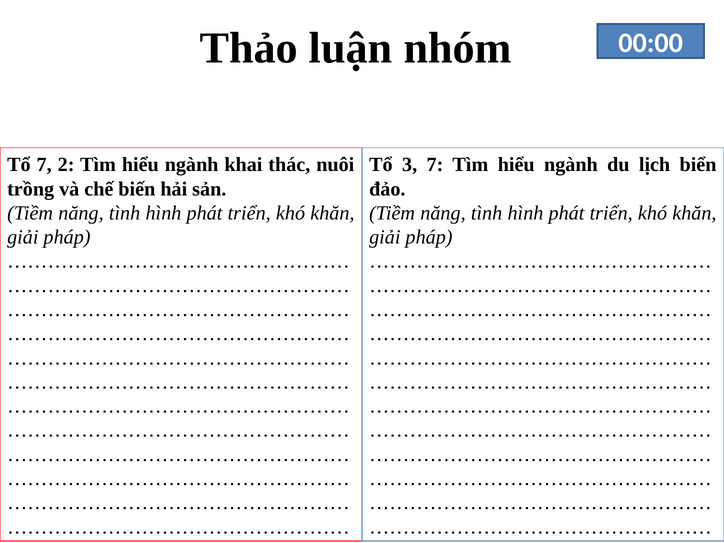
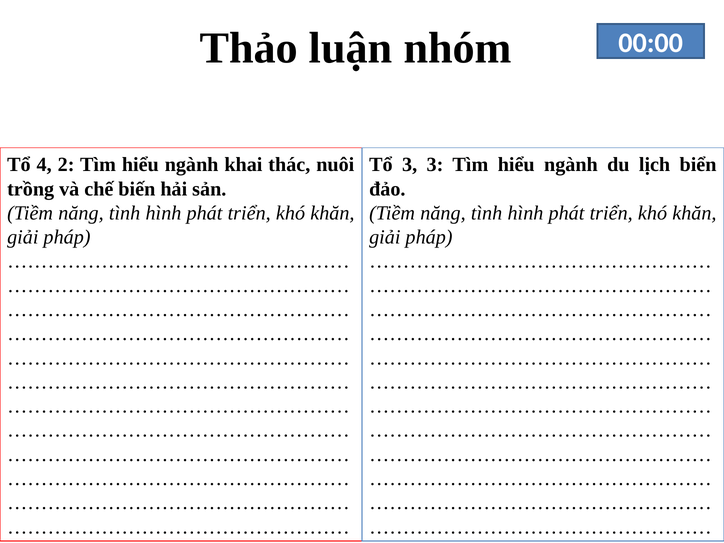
Tổ 7: 7 -> 4 (44, 165)
3 7: 7 -> 3 (435, 165)
